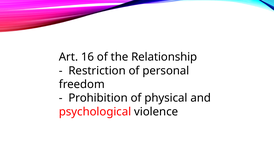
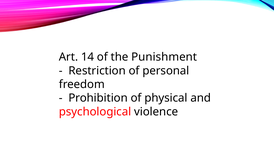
16: 16 -> 14 (88, 57)
Relationship: Relationship -> Punishment (164, 57)
